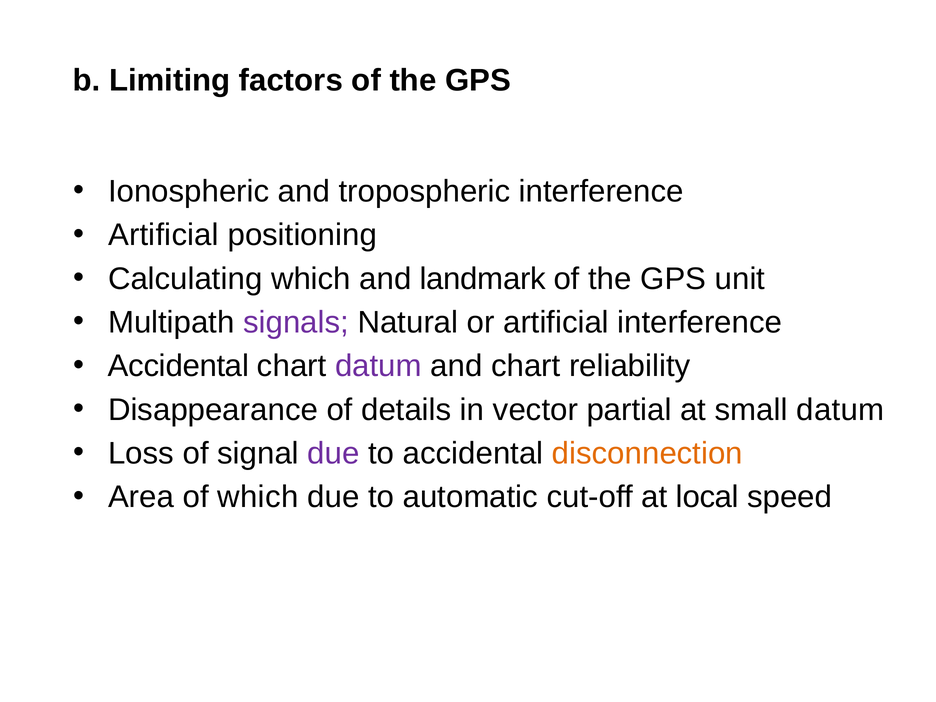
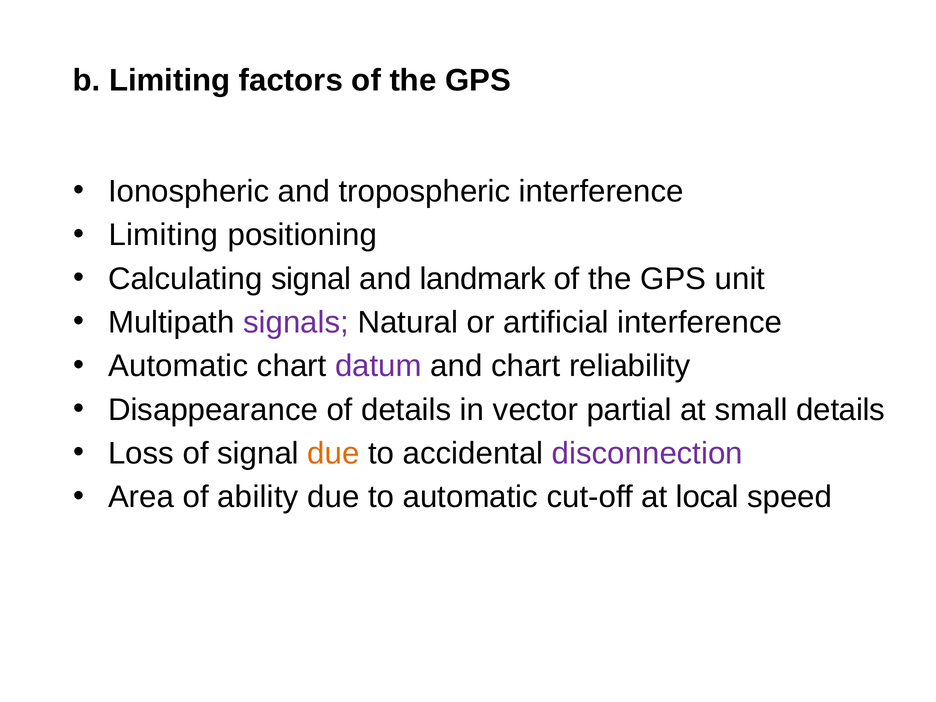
Artificial: Artificial -> Limiting (163, 235)
Calculating which: which -> signal (311, 279)
Accidental: Accidental -> Automatic (178, 366)
small datum: datum -> details (841, 410)
due colour: purple -> orange (333, 453)
disconnection colour: orange -> purple (647, 453)
of which: which -> ability (258, 497)
